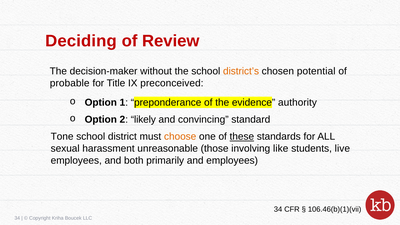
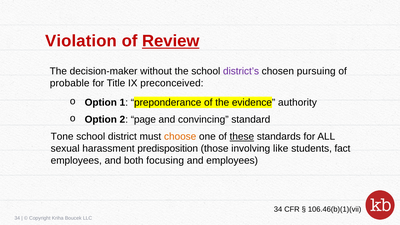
Deciding: Deciding -> Violation (81, 41)
Review underline: none -> present (171, 41)
district’s colour: orange -> purple (241, 71)
potential: potential -> pursuing (316, 71)
likely: likely -> page (143, 120)
unreasonable: unreasonable -> predisposition (168, 149)
live: live -> fact (342, 149)
primarily: primarily -> focusing (165, 161)
